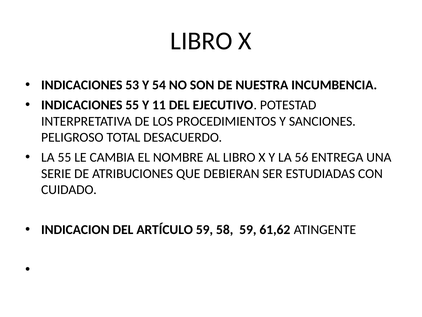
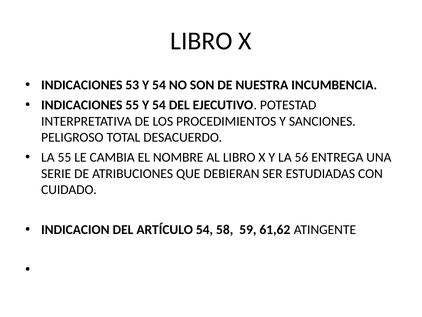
55 Y 11: 11 -> 54 (159, 105)
ARTÍCULO 59: 59 -> 54 (204, 229)
